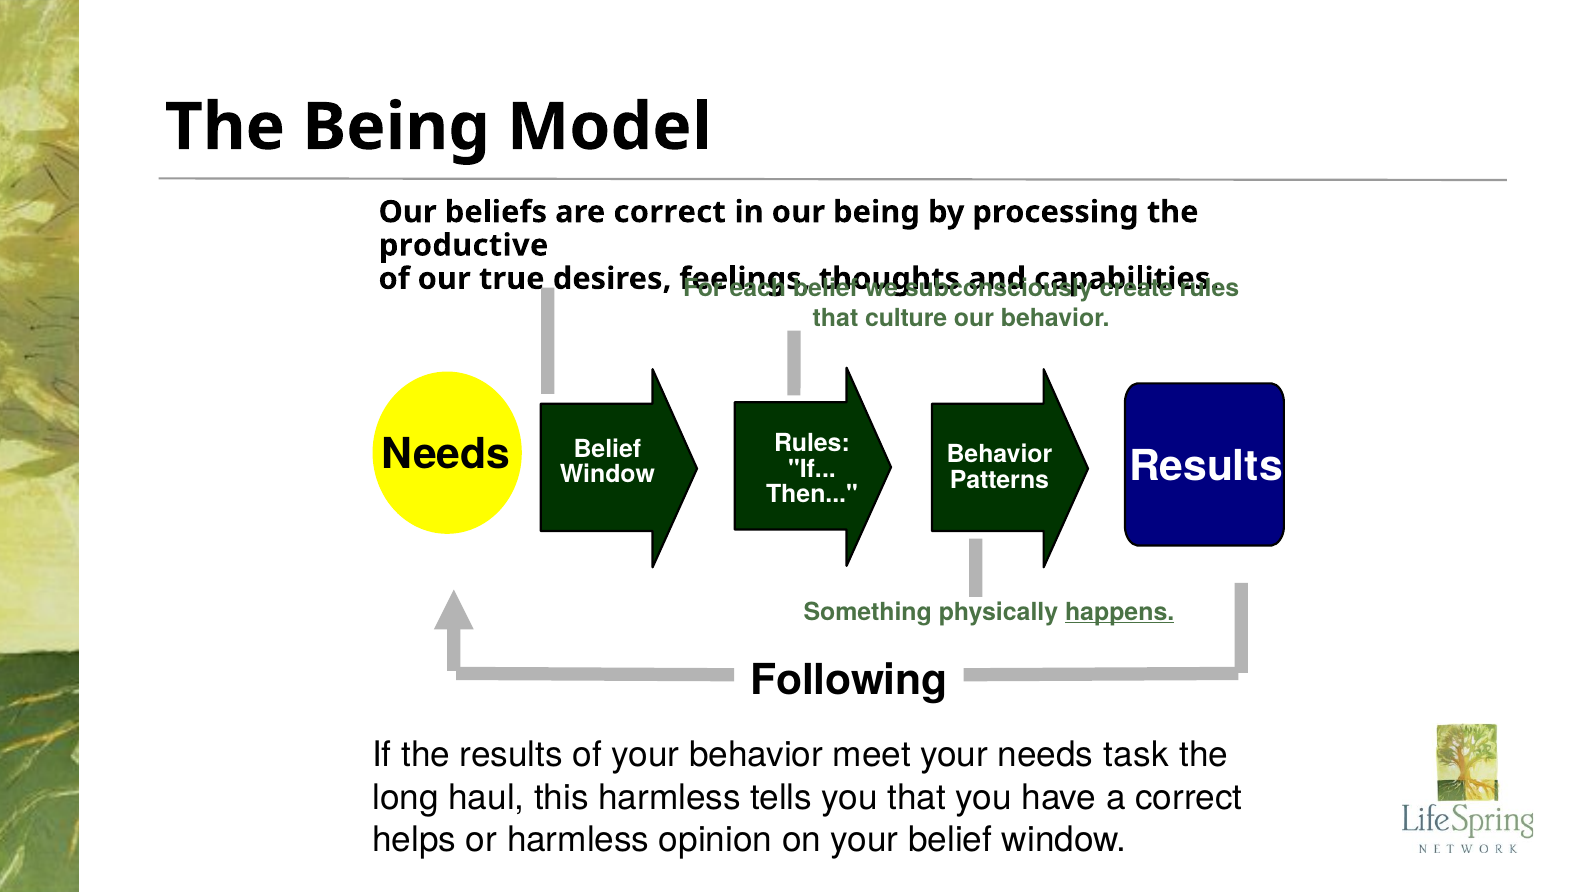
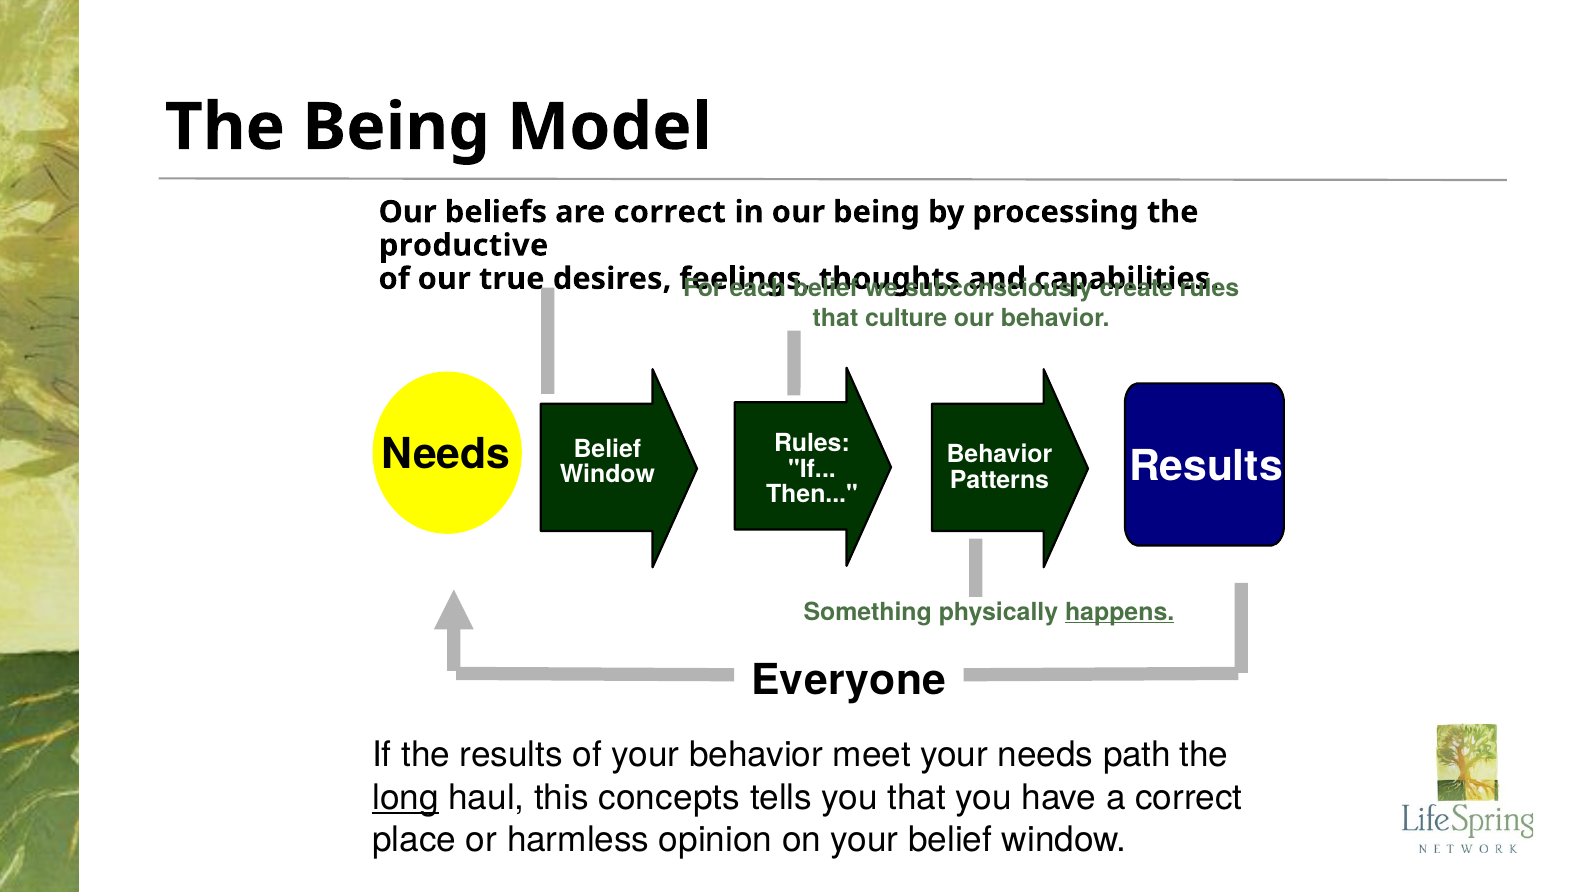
Following: Following -> Everyone (849, 681)
task: task -> path (1137, 755)
long underline: none -> present (406, 798)
this harmless: harmless -> concepts (669, 798)
helps: helps -> place (414, 840)
